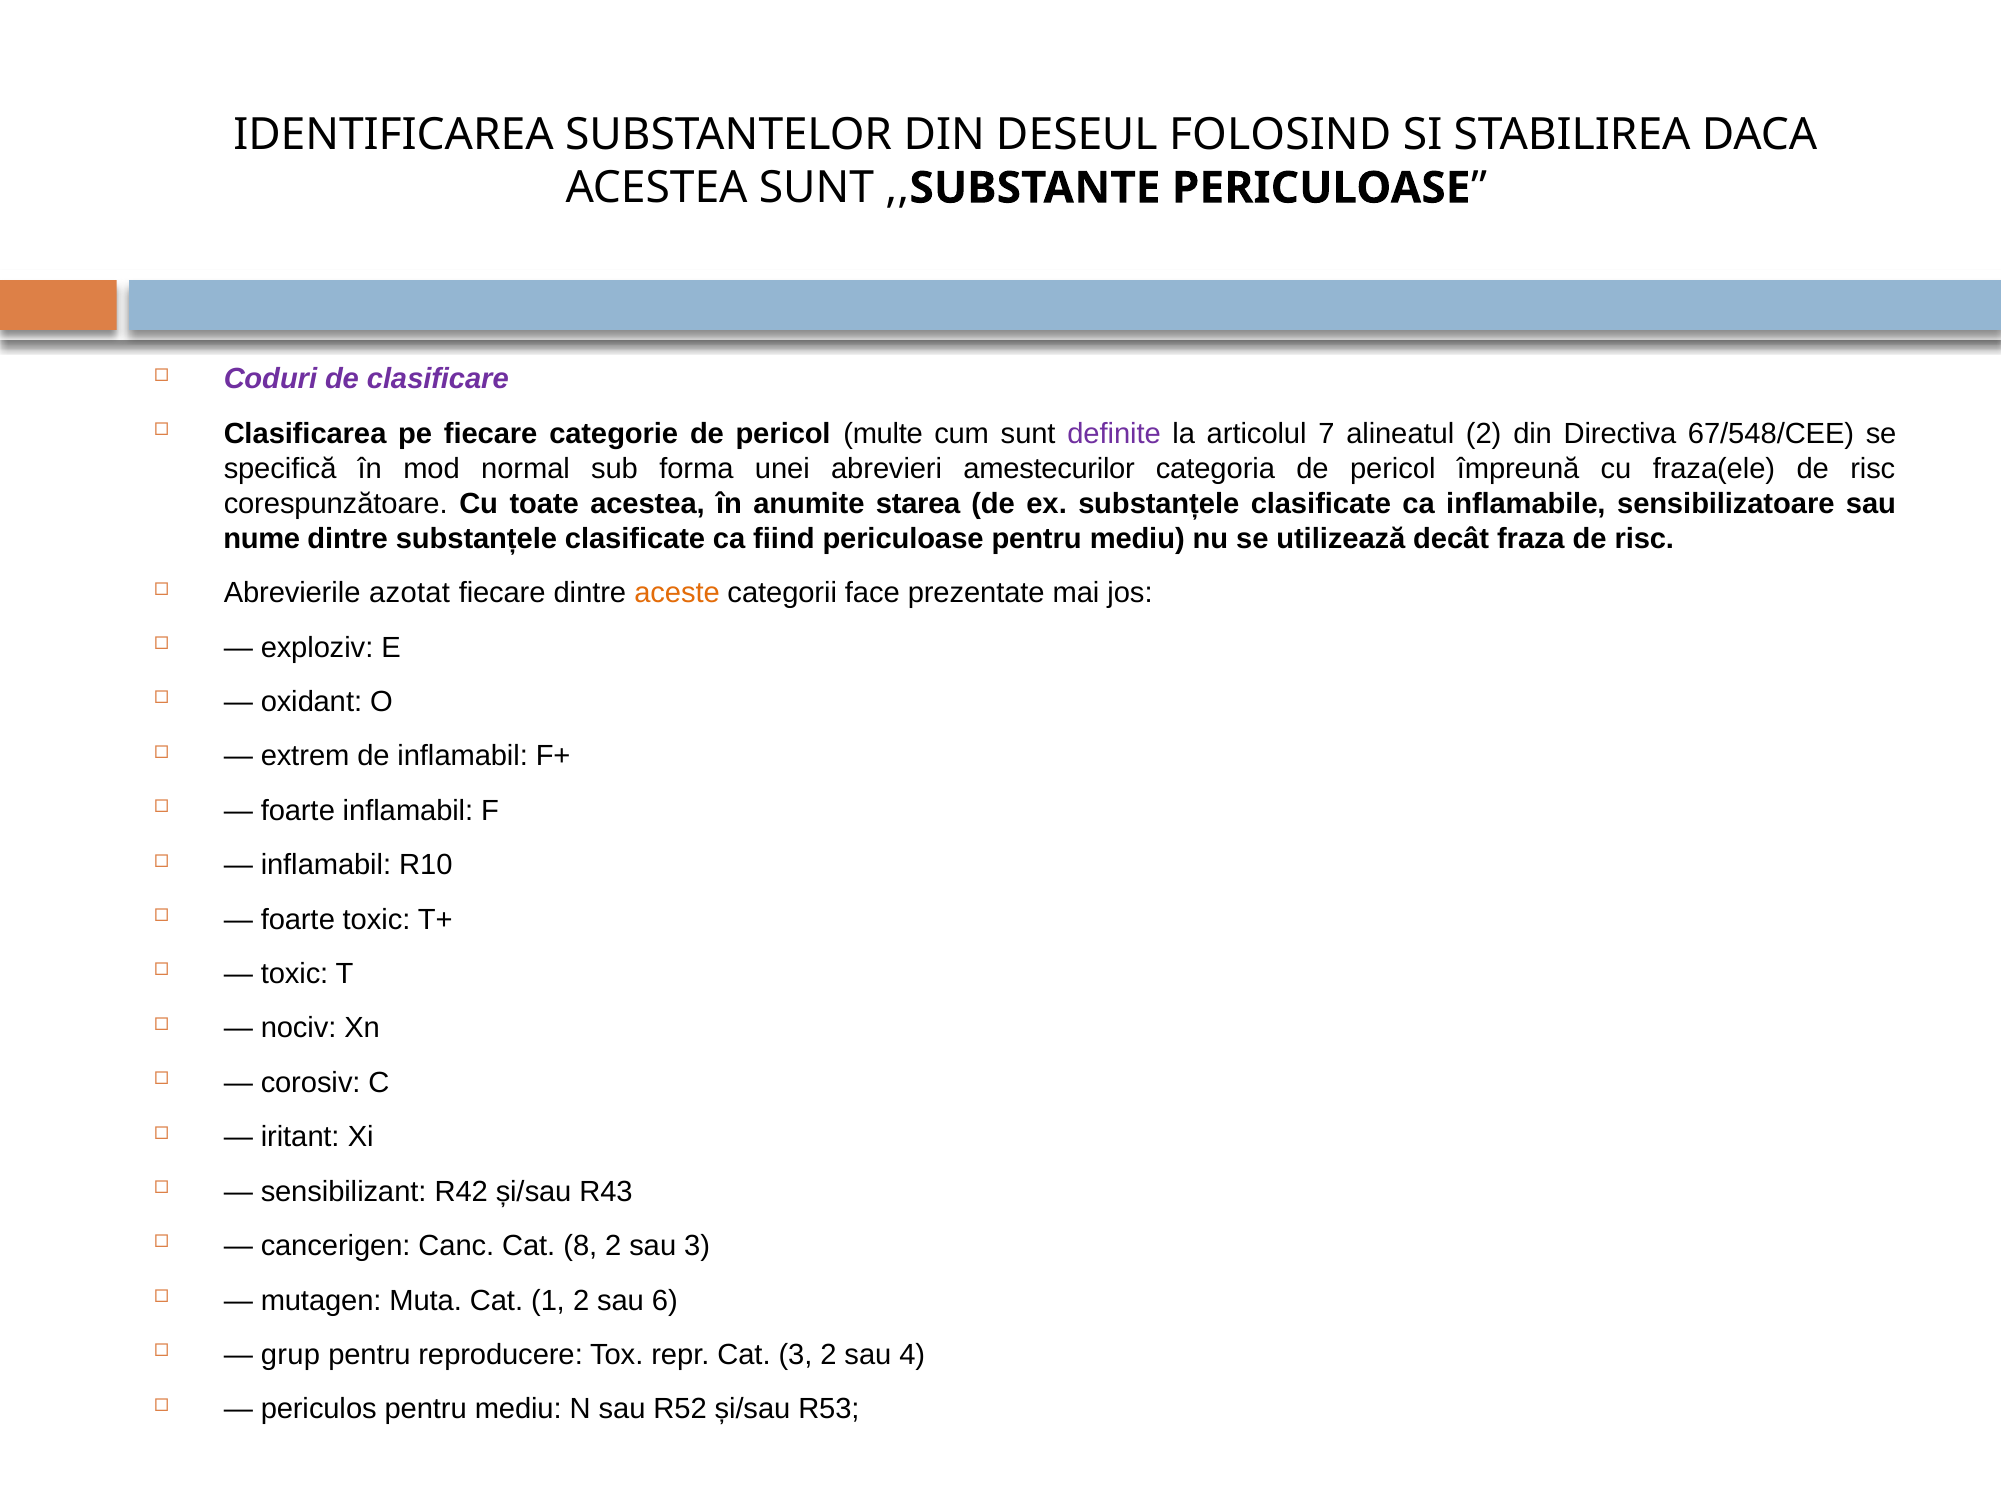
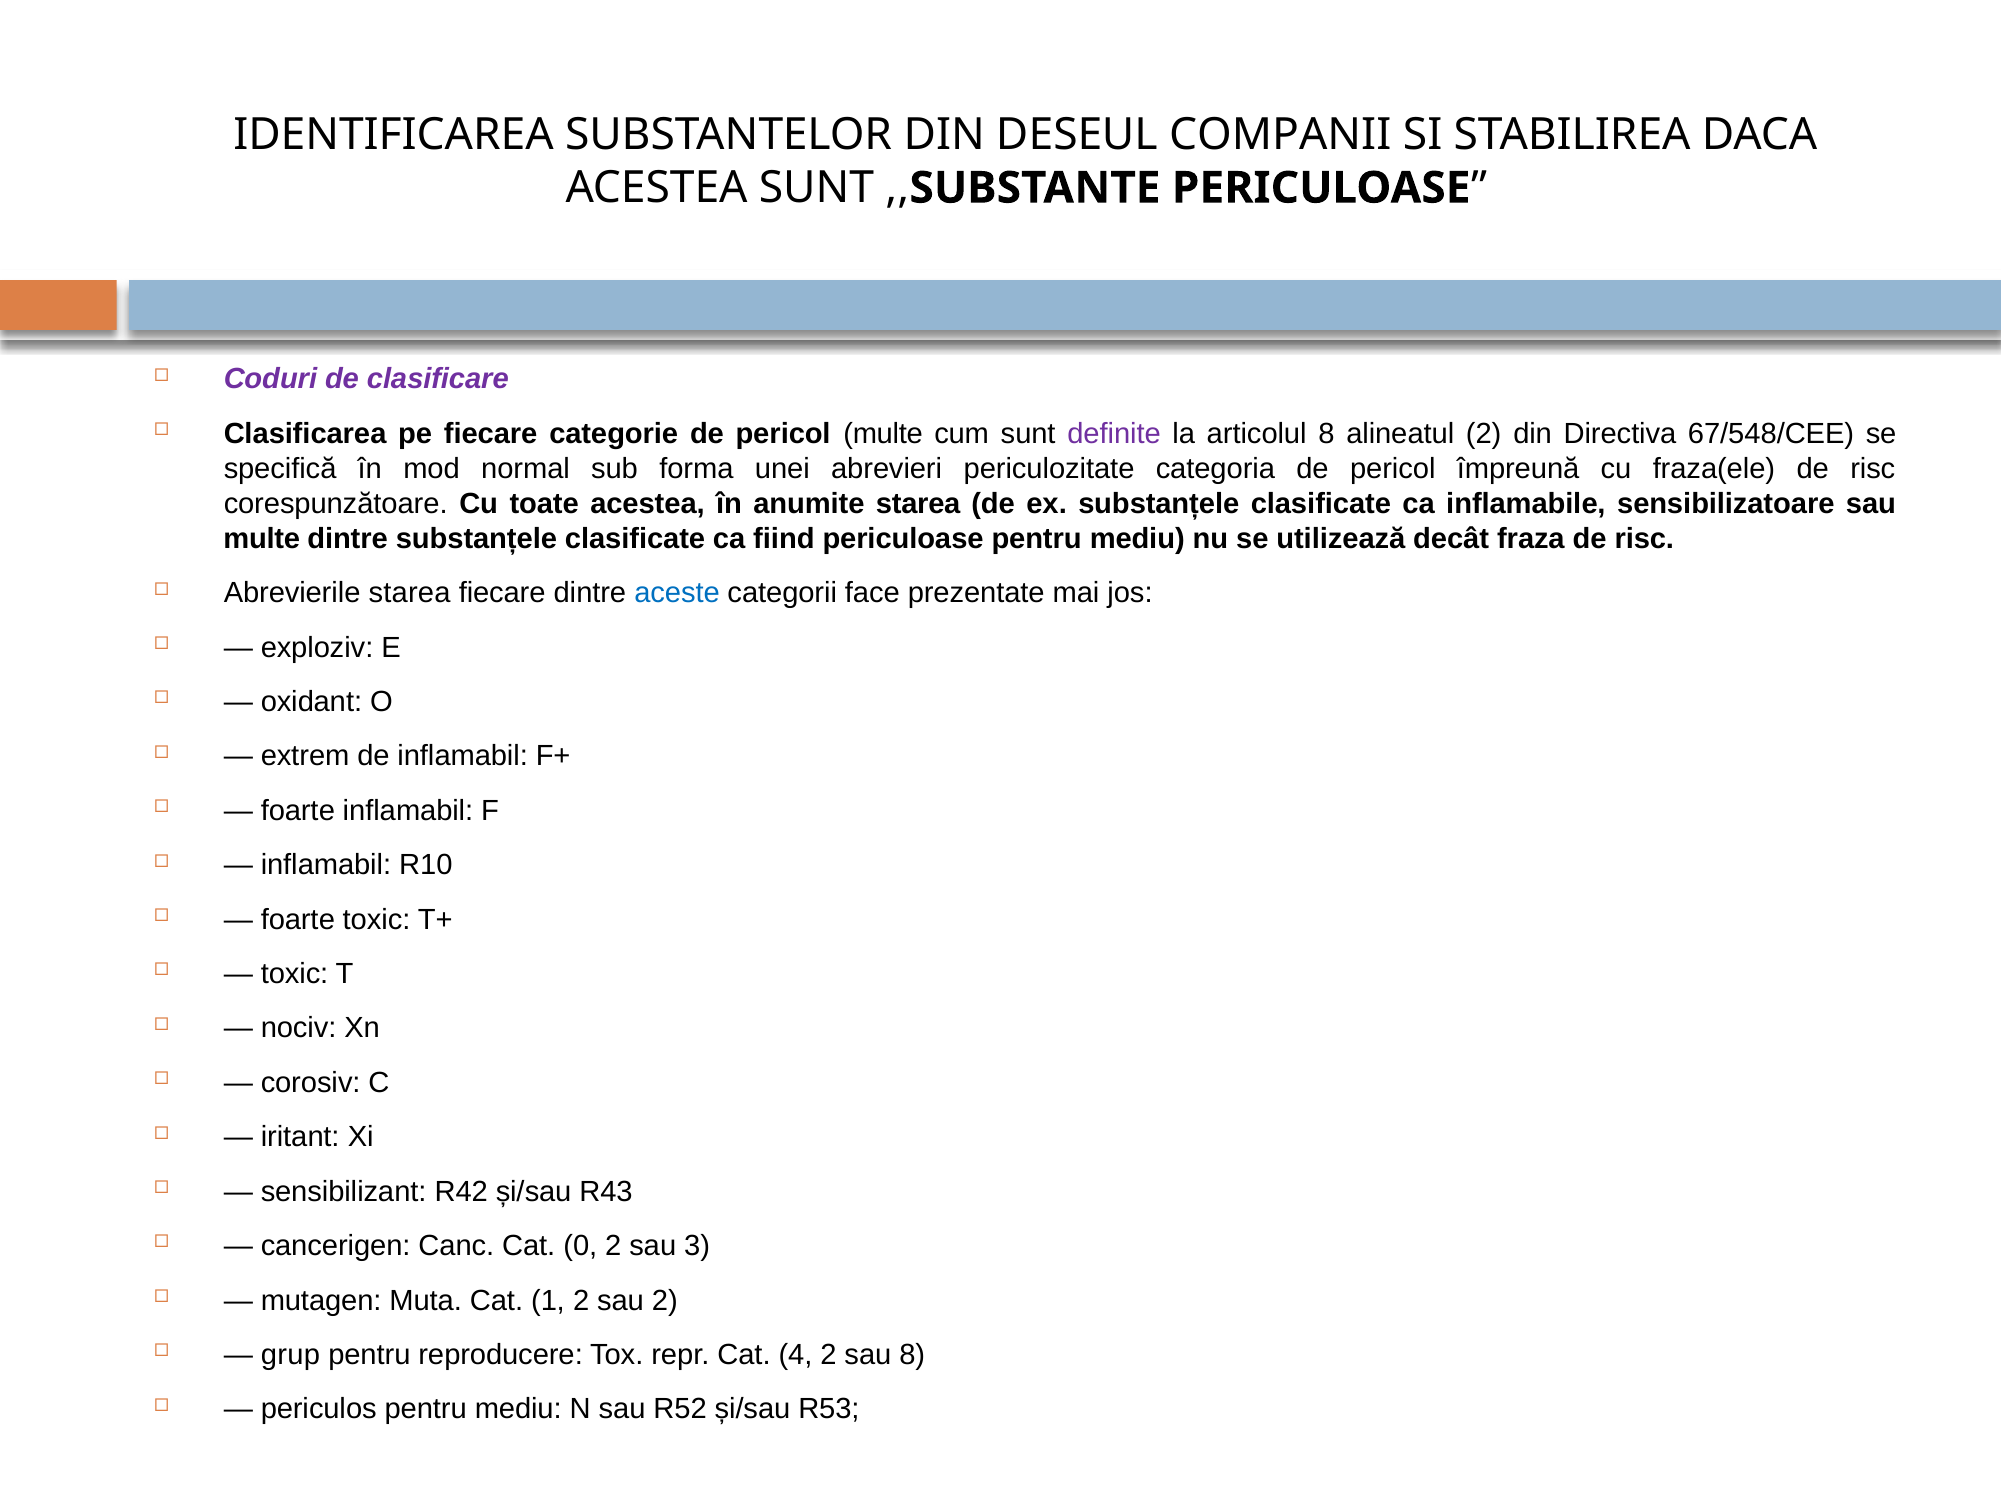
FOLOSIND: FOLOSIND -> COMPANII (1280, 135)
articolul 7: 7 -> 8 (1326, 434)
amestecurilor: amestecurilor -> periculozitate (1049, 469)
nume: nume -> multe (262, 539)
Abrevierile azotat: azotat -> starea (410, 593)
aceste colour: orange -> blue (677, 593)
8: 8 -> 0 (580, 1247)
sau 6: 6 -> 2 (665, 1301)
Cat 3: 3 -> 4 (795, 1355)
sau 4: 4 -> 8 (912, 1355)
